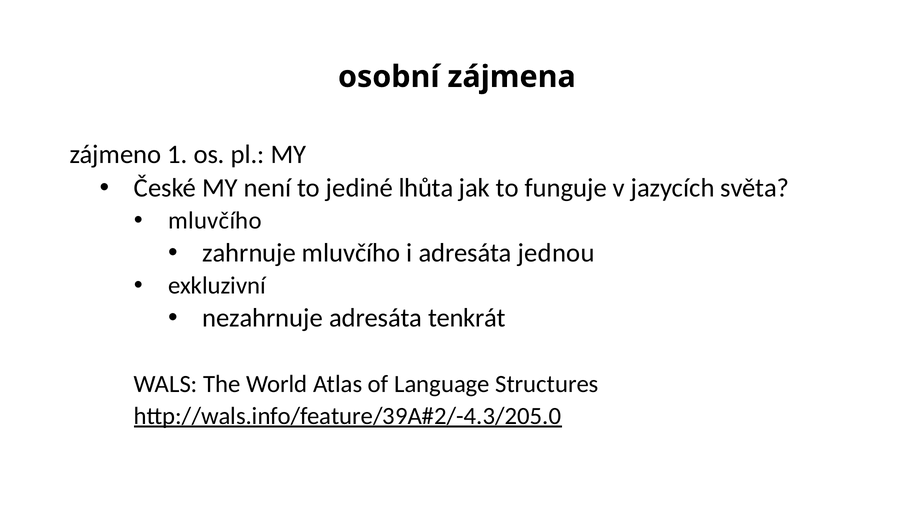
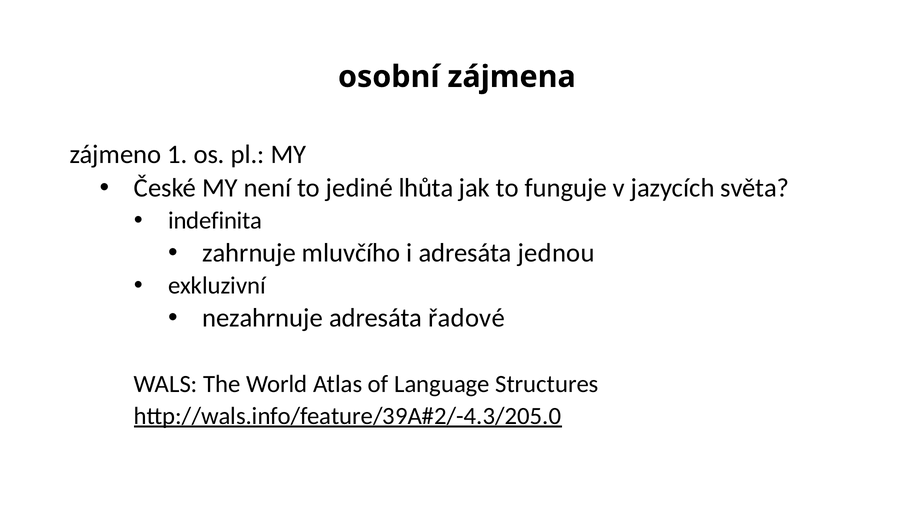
mluvčího: mluvčího -> indefinita (215, 221)
tenkrát: tenkrát -> řadové (467, 318)
